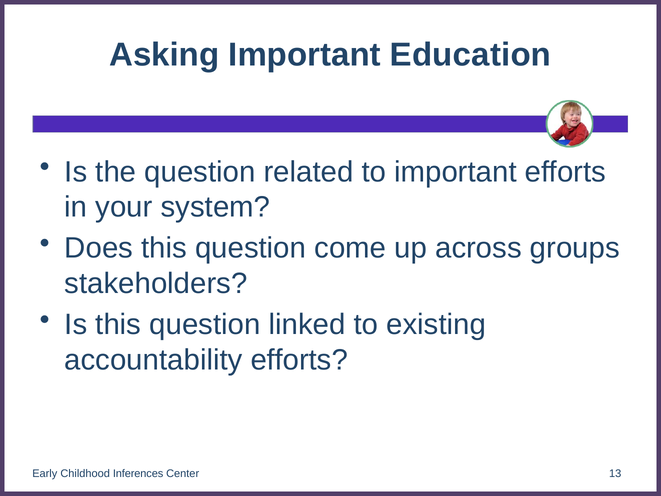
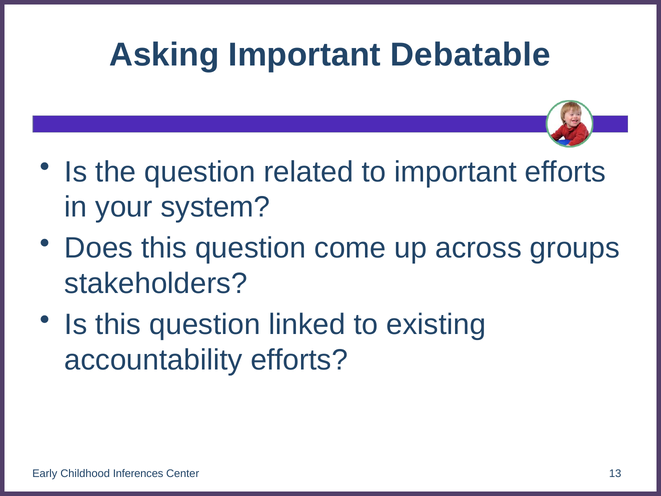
Education: Education -> Debatable (470, 55)
